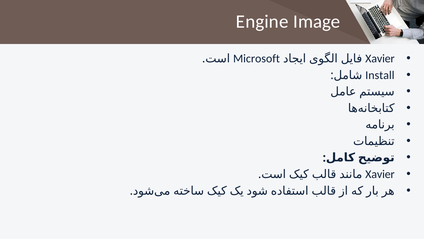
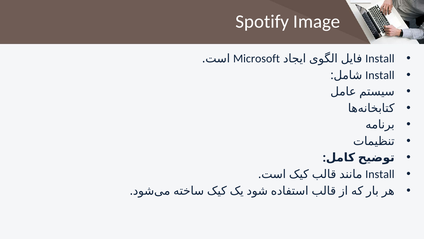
Engine: Engine -> Spotify (262, 22)
Xavier: Xavier -> Install (380, 58)
Xavier: Xavier -> Install (380, 174)
